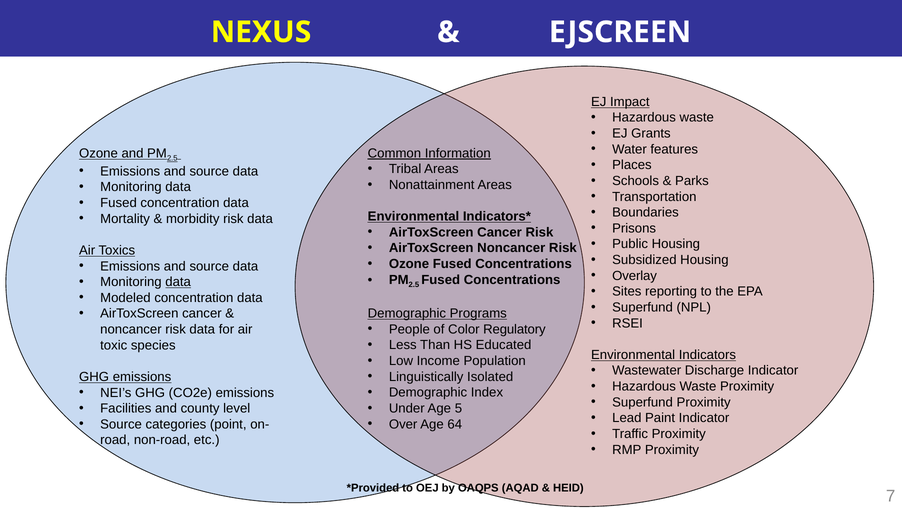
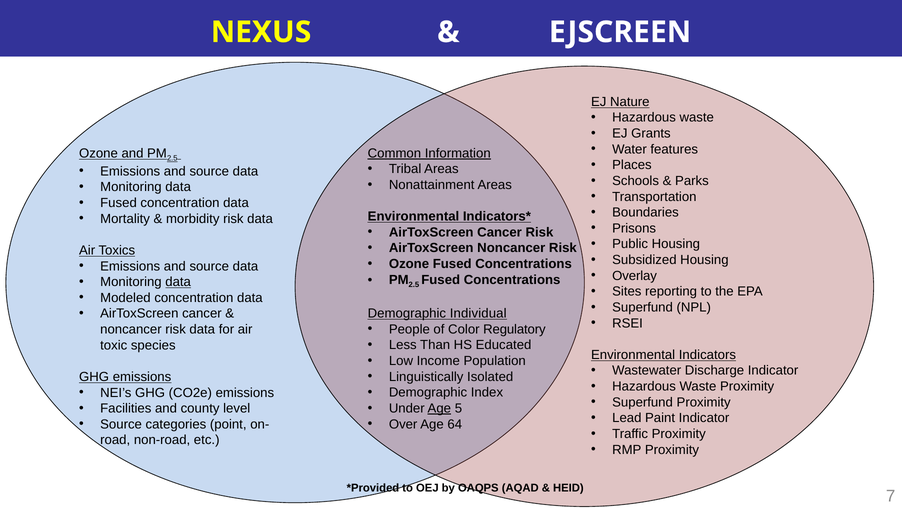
Impact: Impact -> Nature (630, 102)
Programs: Programs -> Individual (478, 313)
Age underline: none -> present (439, 408)
